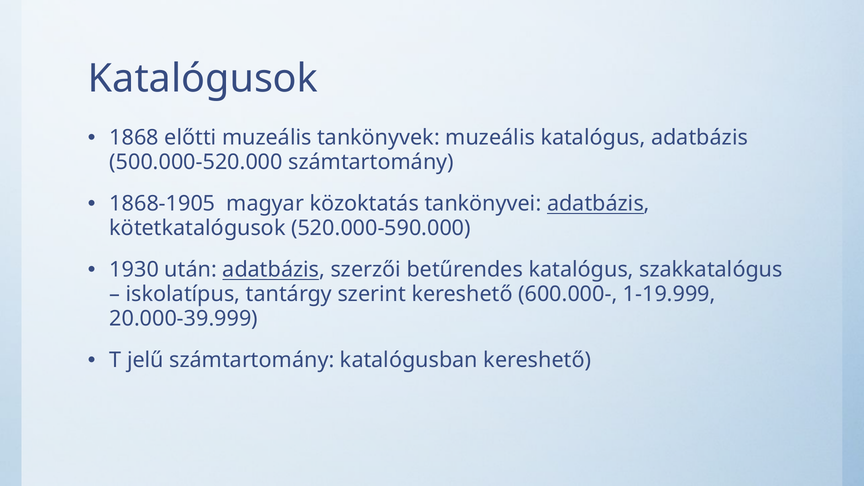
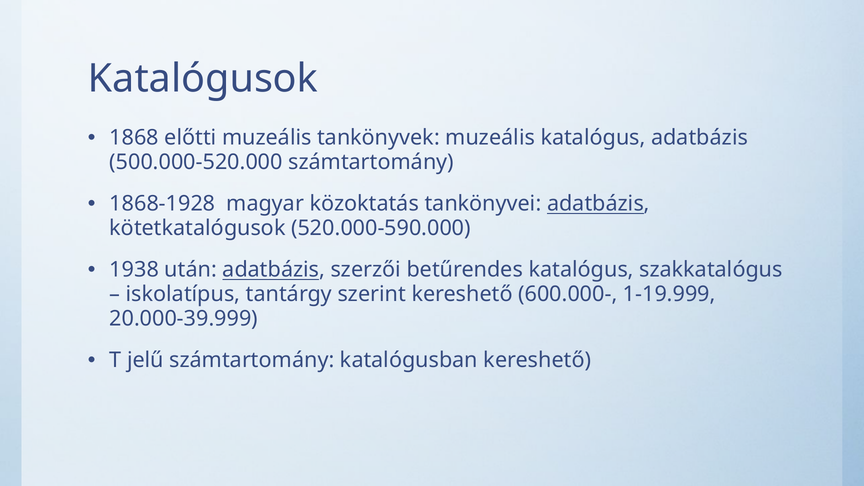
1868-1905: 1868-1905 -> 1868-1928 (162, 204)
1930: 1930 -> 1938 (134, 270)
